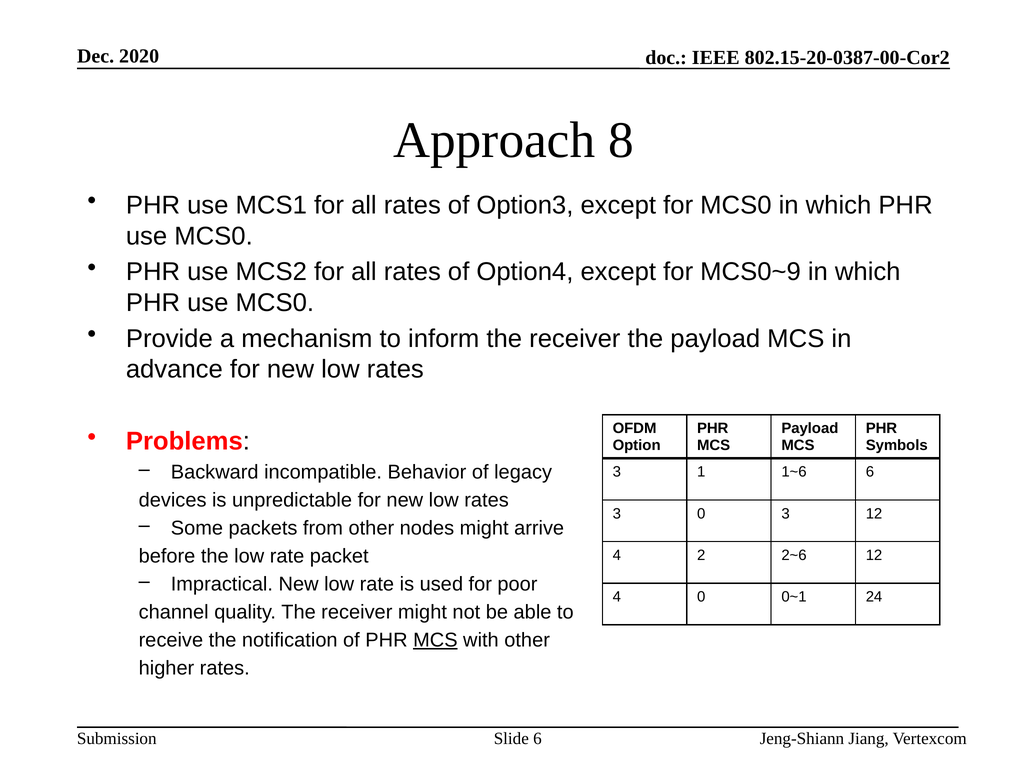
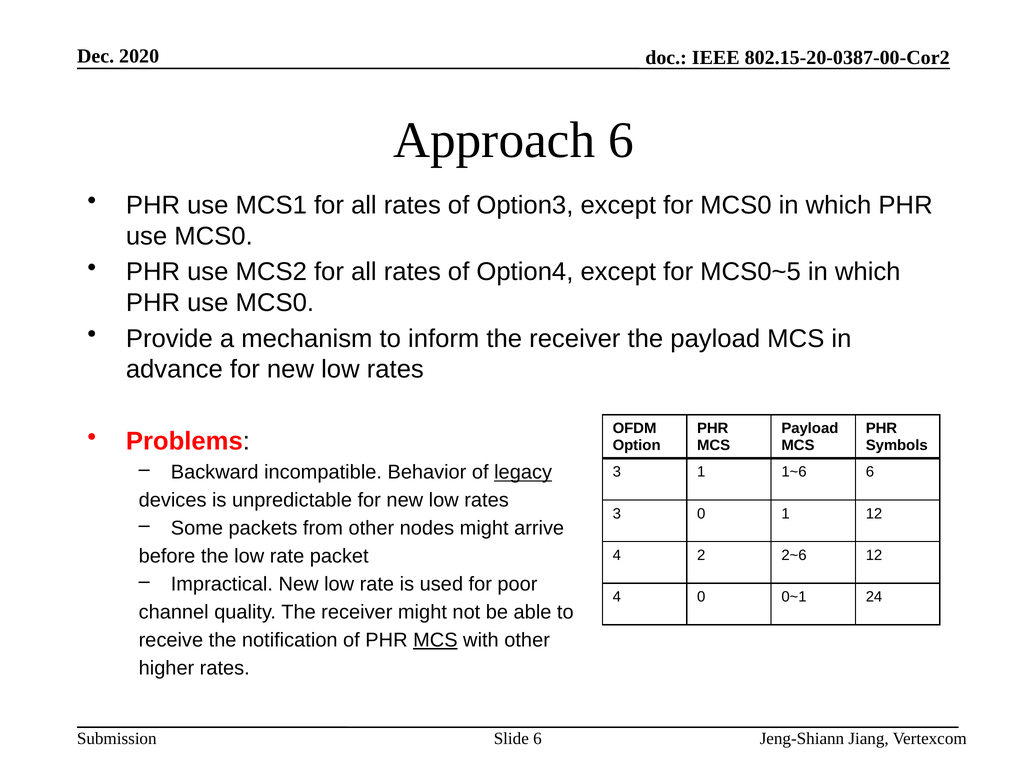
Approach 8: 8 -> 6 (621, 141)
MCS0~9: MCS0~9 -> MCS0~5 (751, 272)
legacy underline: none -> present (523, 472)
0 3: 3 -> 1 (786, 514)
